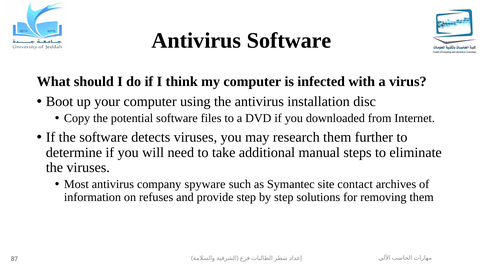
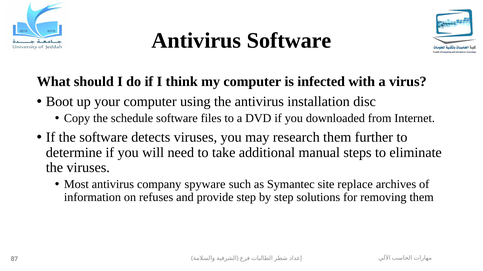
potential: potential -> schedule (132, 119)
contact: contact -> replace (355, 185)
